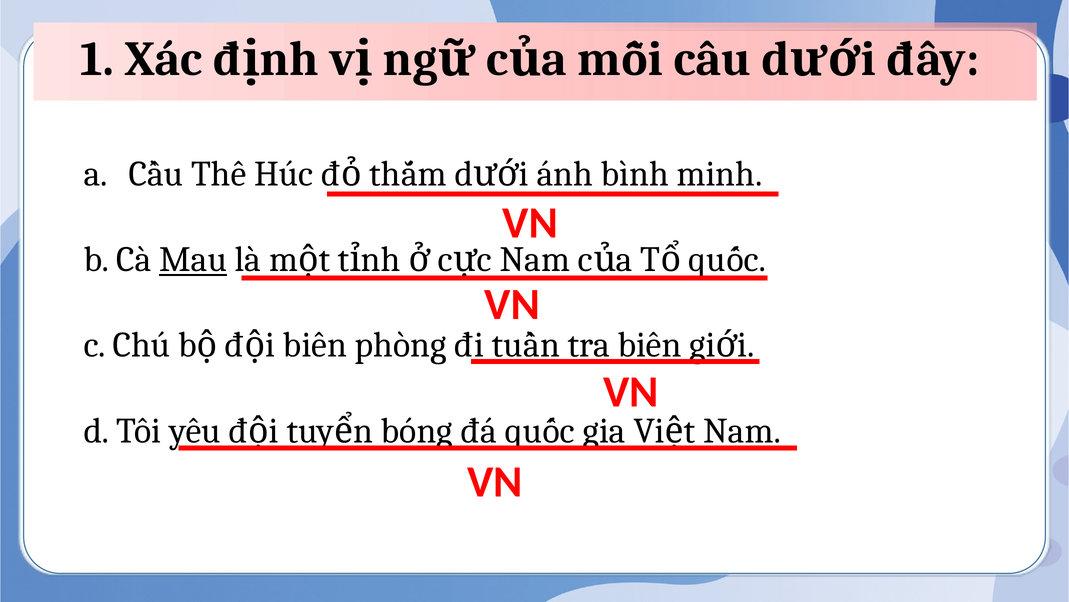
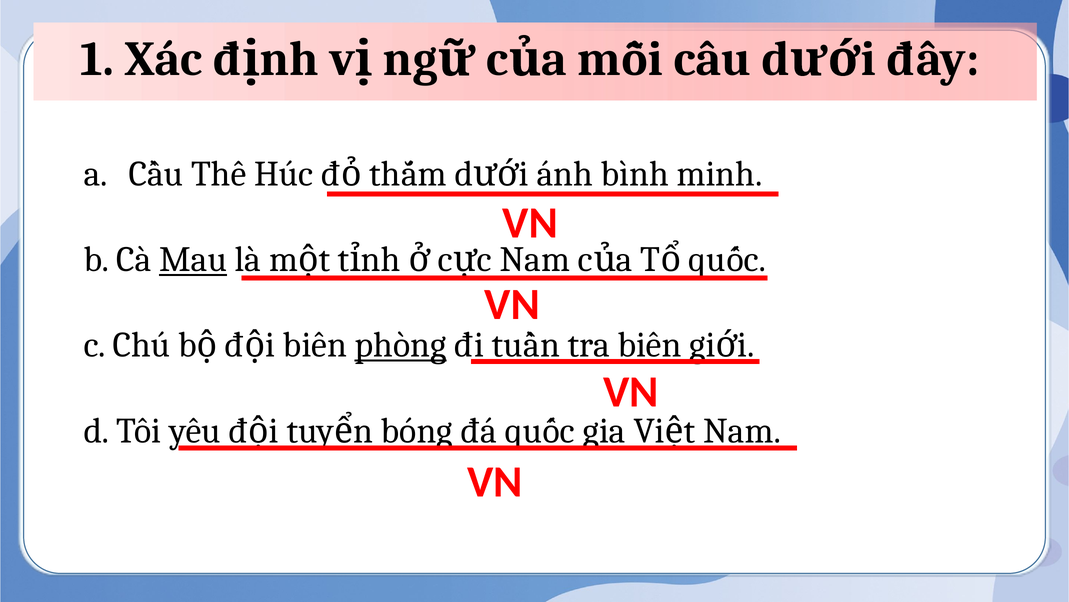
phòng underline: none -> present (401, 345)
